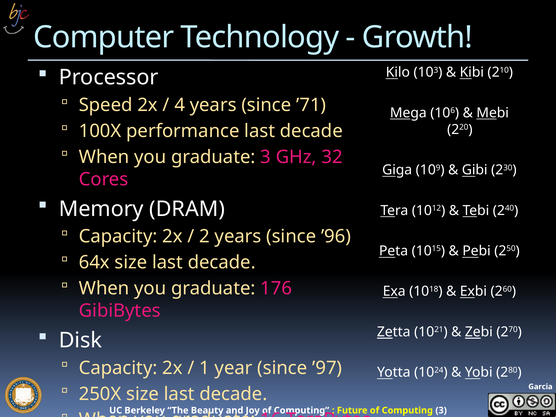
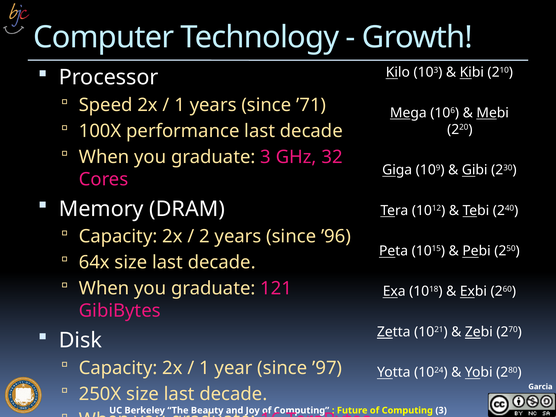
4: 4 -> 1 (180, 105)
176: 176 -> 121 (276, 288)
